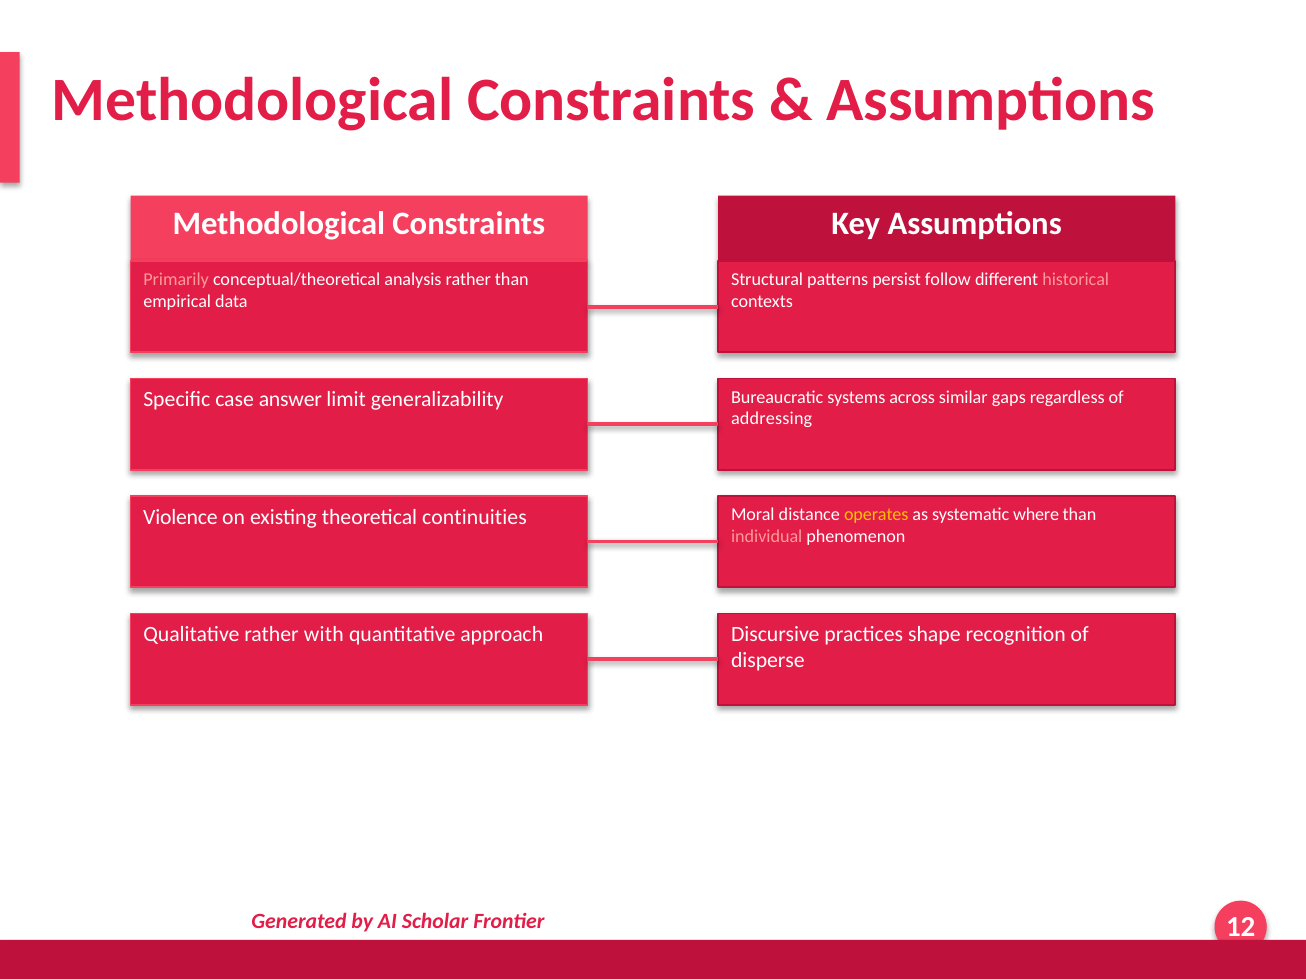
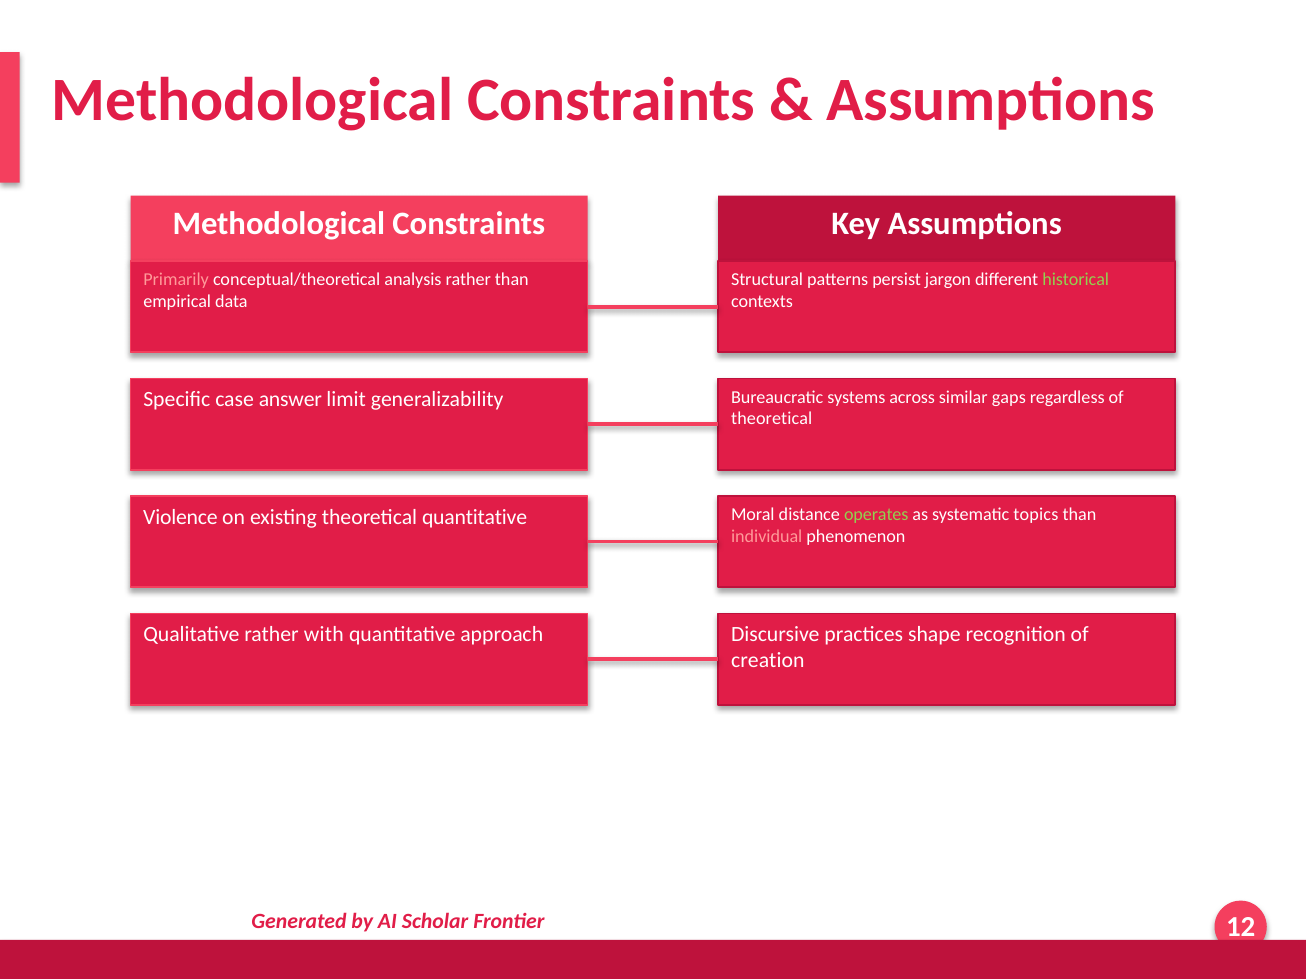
follow: follow -> jargon (948, 280)
historical colour: pink -> light green (1076, 280)
addressing: addressing -> theoretical (772, 419)
operates colour: yellow -> light green (876, 515)
where: where -> topics (1036, 515)
theoretical continuities: continuities -> quantitative (475, 517)
disperse: disperse -> creation (768, 661)
